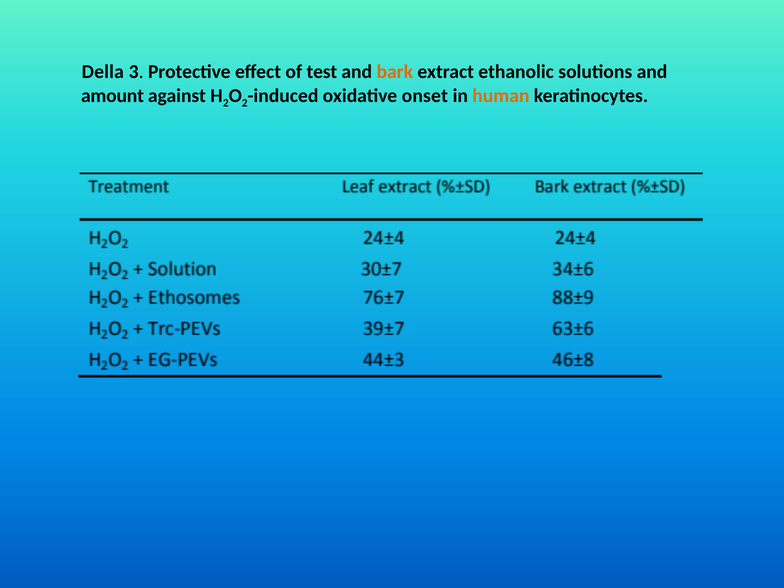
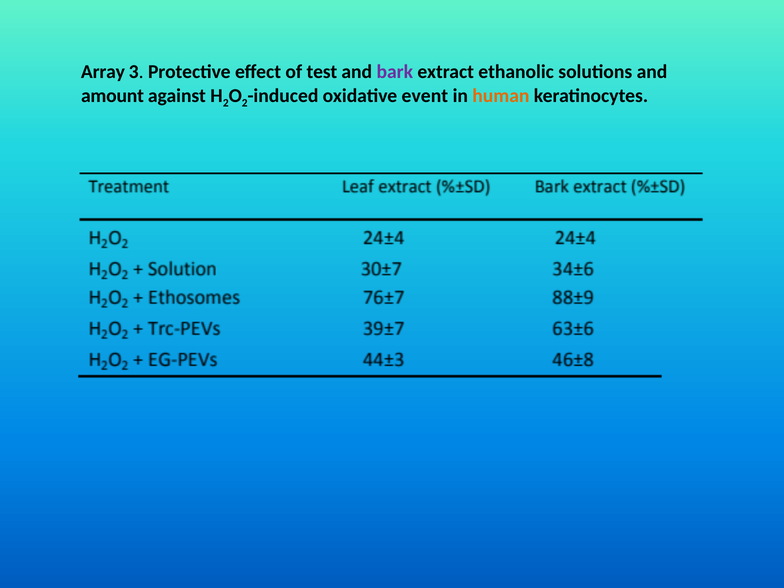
Della: Della -> Array (103, 72)
bark colour: orange -> purple (395, 72)
onset: onset -> event (425, 96)
